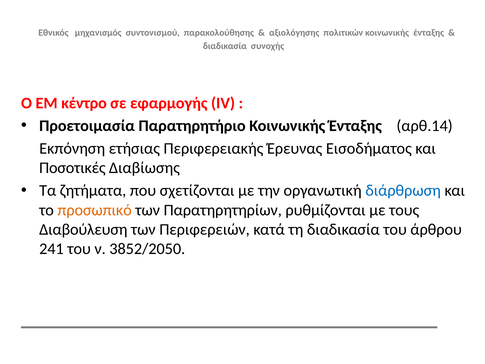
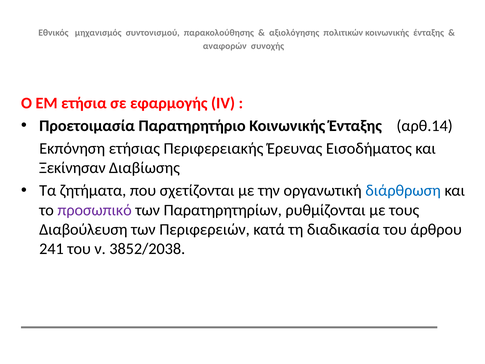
διαδικασία: διαδικασία -> αναφορών (225, 46)
κέντρο: κέντρο -> ετήσια (84, 103)
Ποσοτικές: Ποσοτικές -> Ξεκίνησαν (72, 168)
προσωπικό colour: orange -> purple (95, 210)
3852/2050: 3852/2050 -> 3852/2038 (147, 249)
